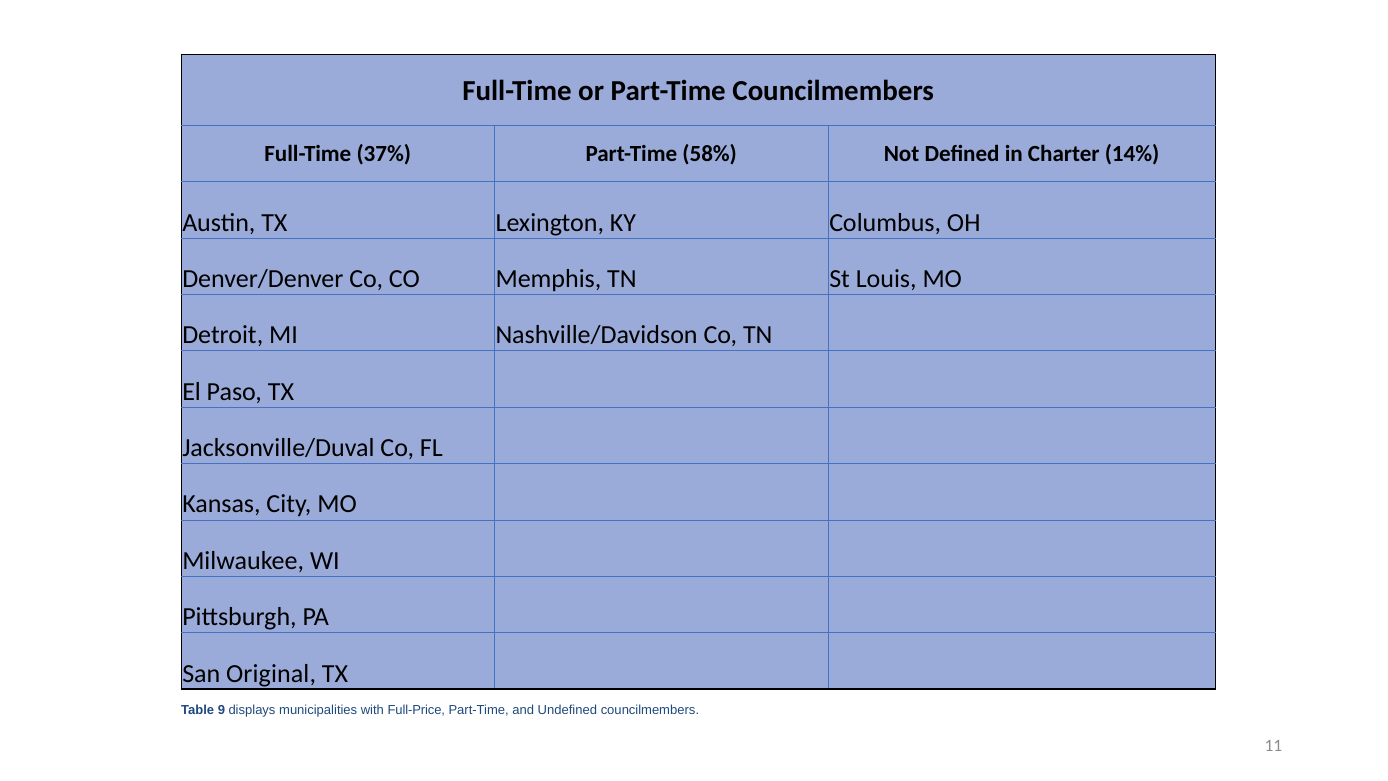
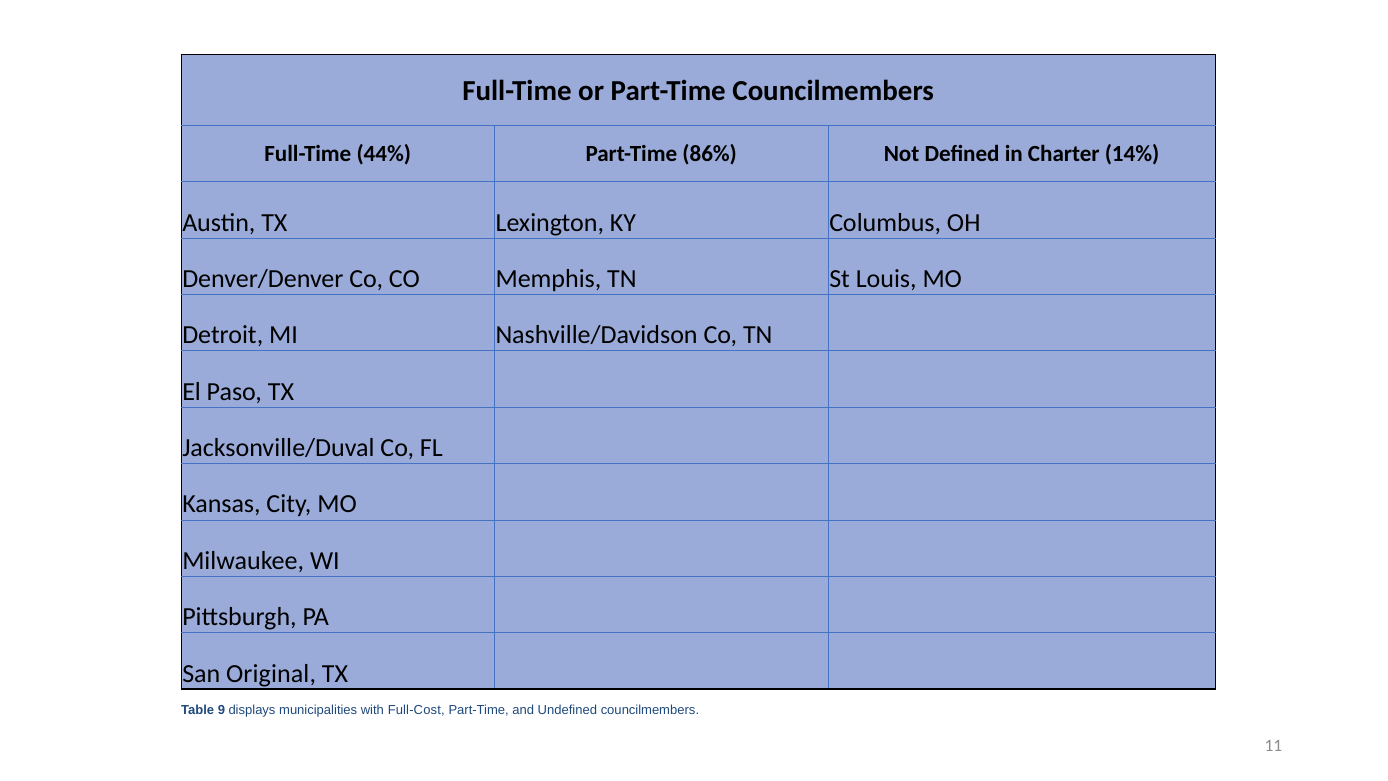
37%: 37% -> 44% (384, 154)
58%: 58% -> 86% (710, 154)
Full-Price: Full-Price -> Full-Cost (416, 710)
